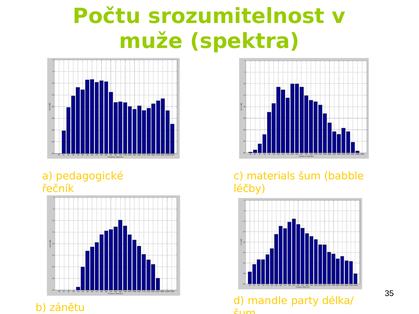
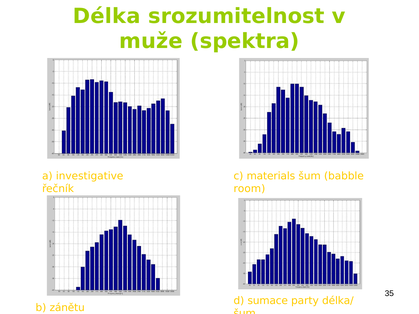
Počtu: Počtu -> Délka (107, 16)
pedagogické: pedagogické -> investigative (90, 176)
léčby: léčby -> room (249, 189)
mandle: mandle -> sumace (268, 301)
